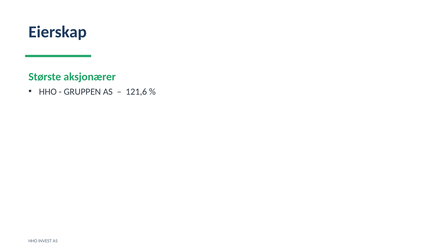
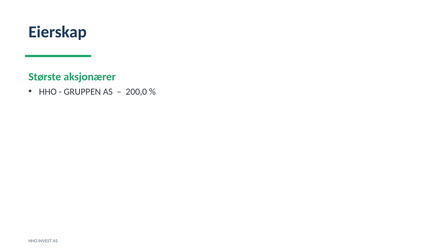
121,6: 121,6 -> 200,0 (136, 92)
